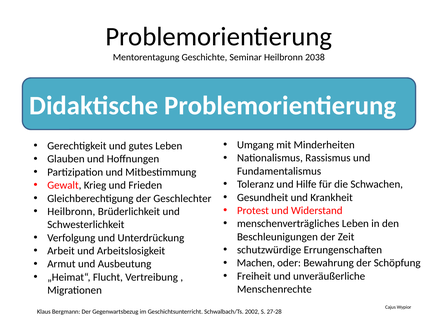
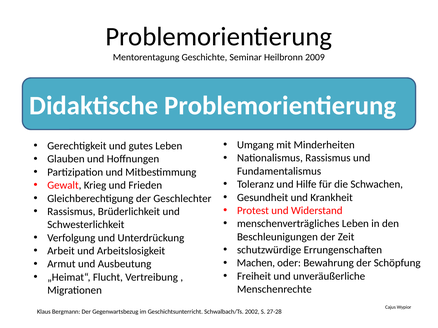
2038: 2038 -> 2009 (315, 57)
Heilbronn: Heilbronn -> Rassismus (71, 212)
